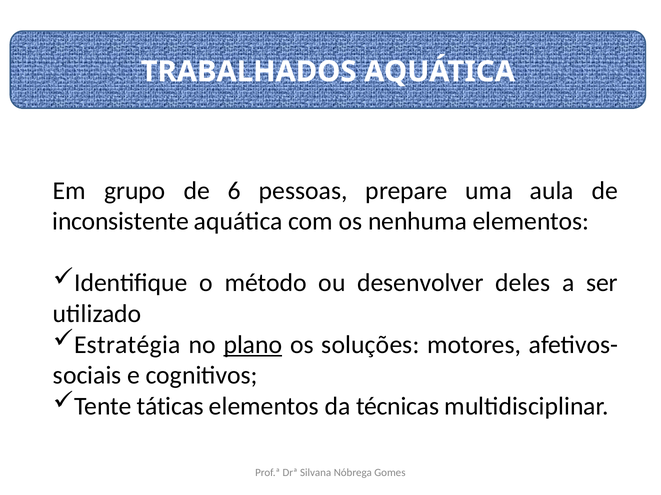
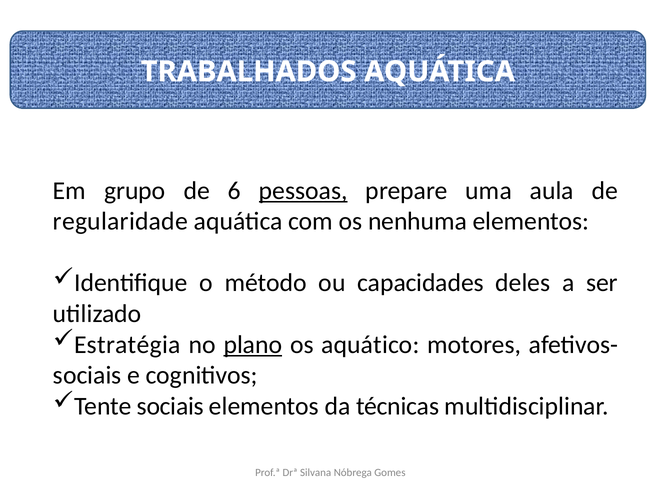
pessoas underline: none -> present (303, 191)
inconsistente: inconsistente -> regularidade (120, 222)
desenvolver: desenvolver -> capacidades (420, 283)
soluções: soluções -> aquático (370, 345)
Tente táticas: táticas -> sociais (170, 407)
